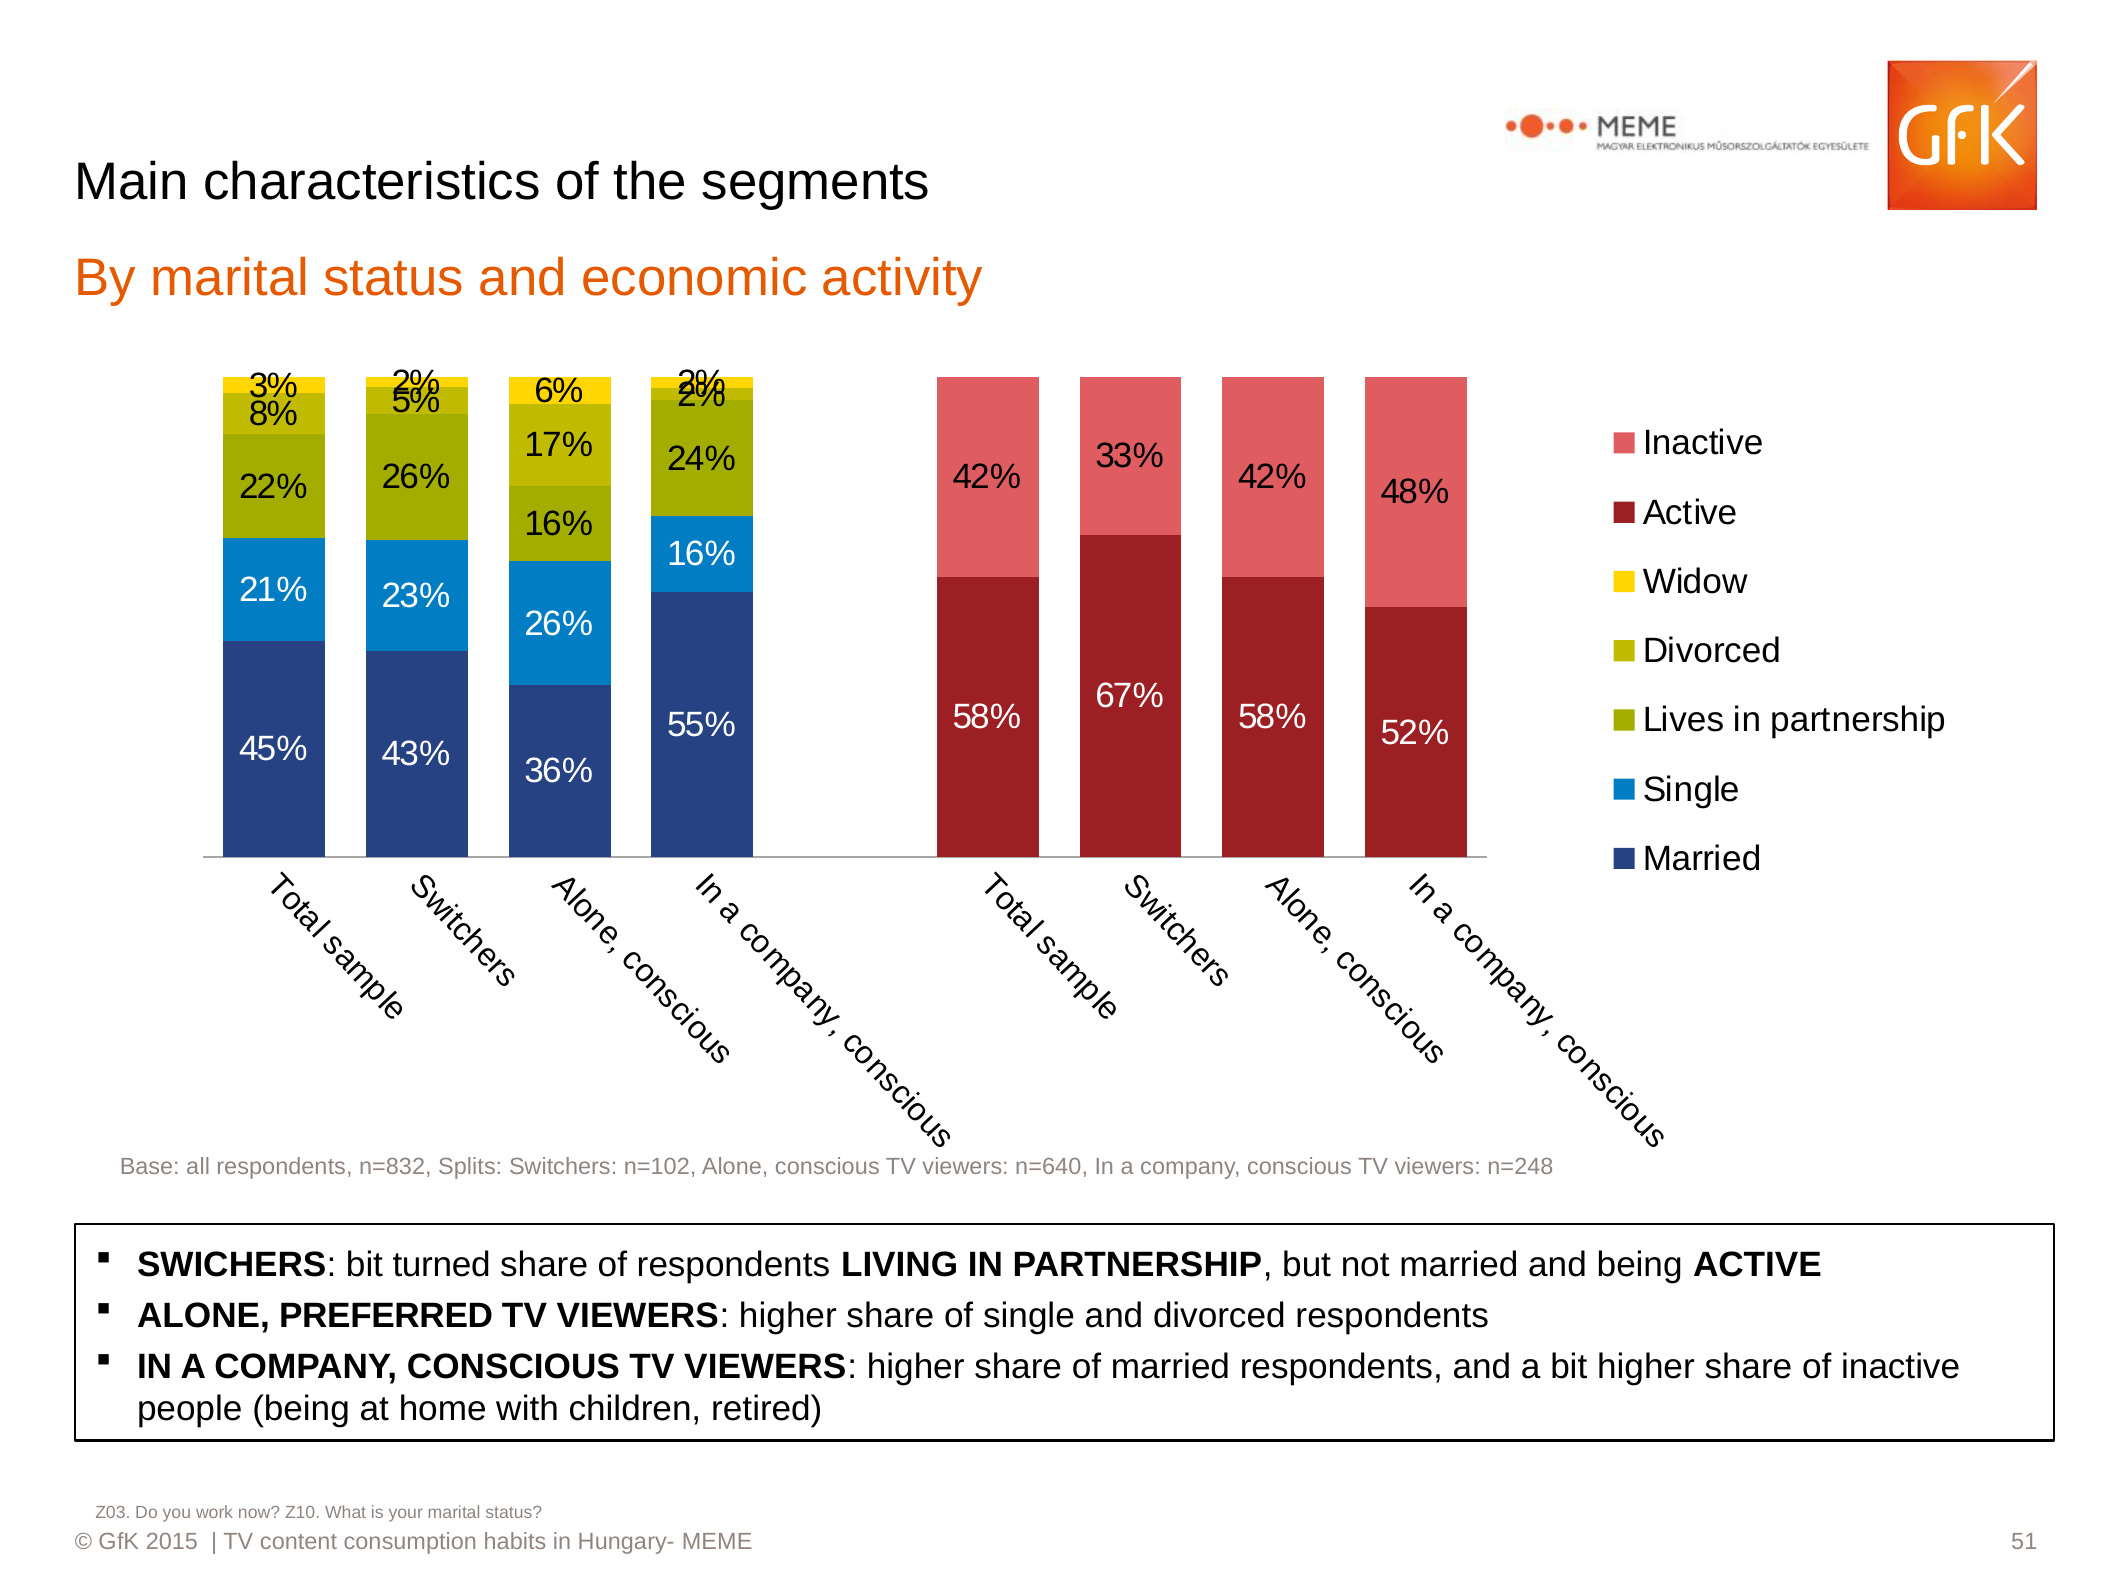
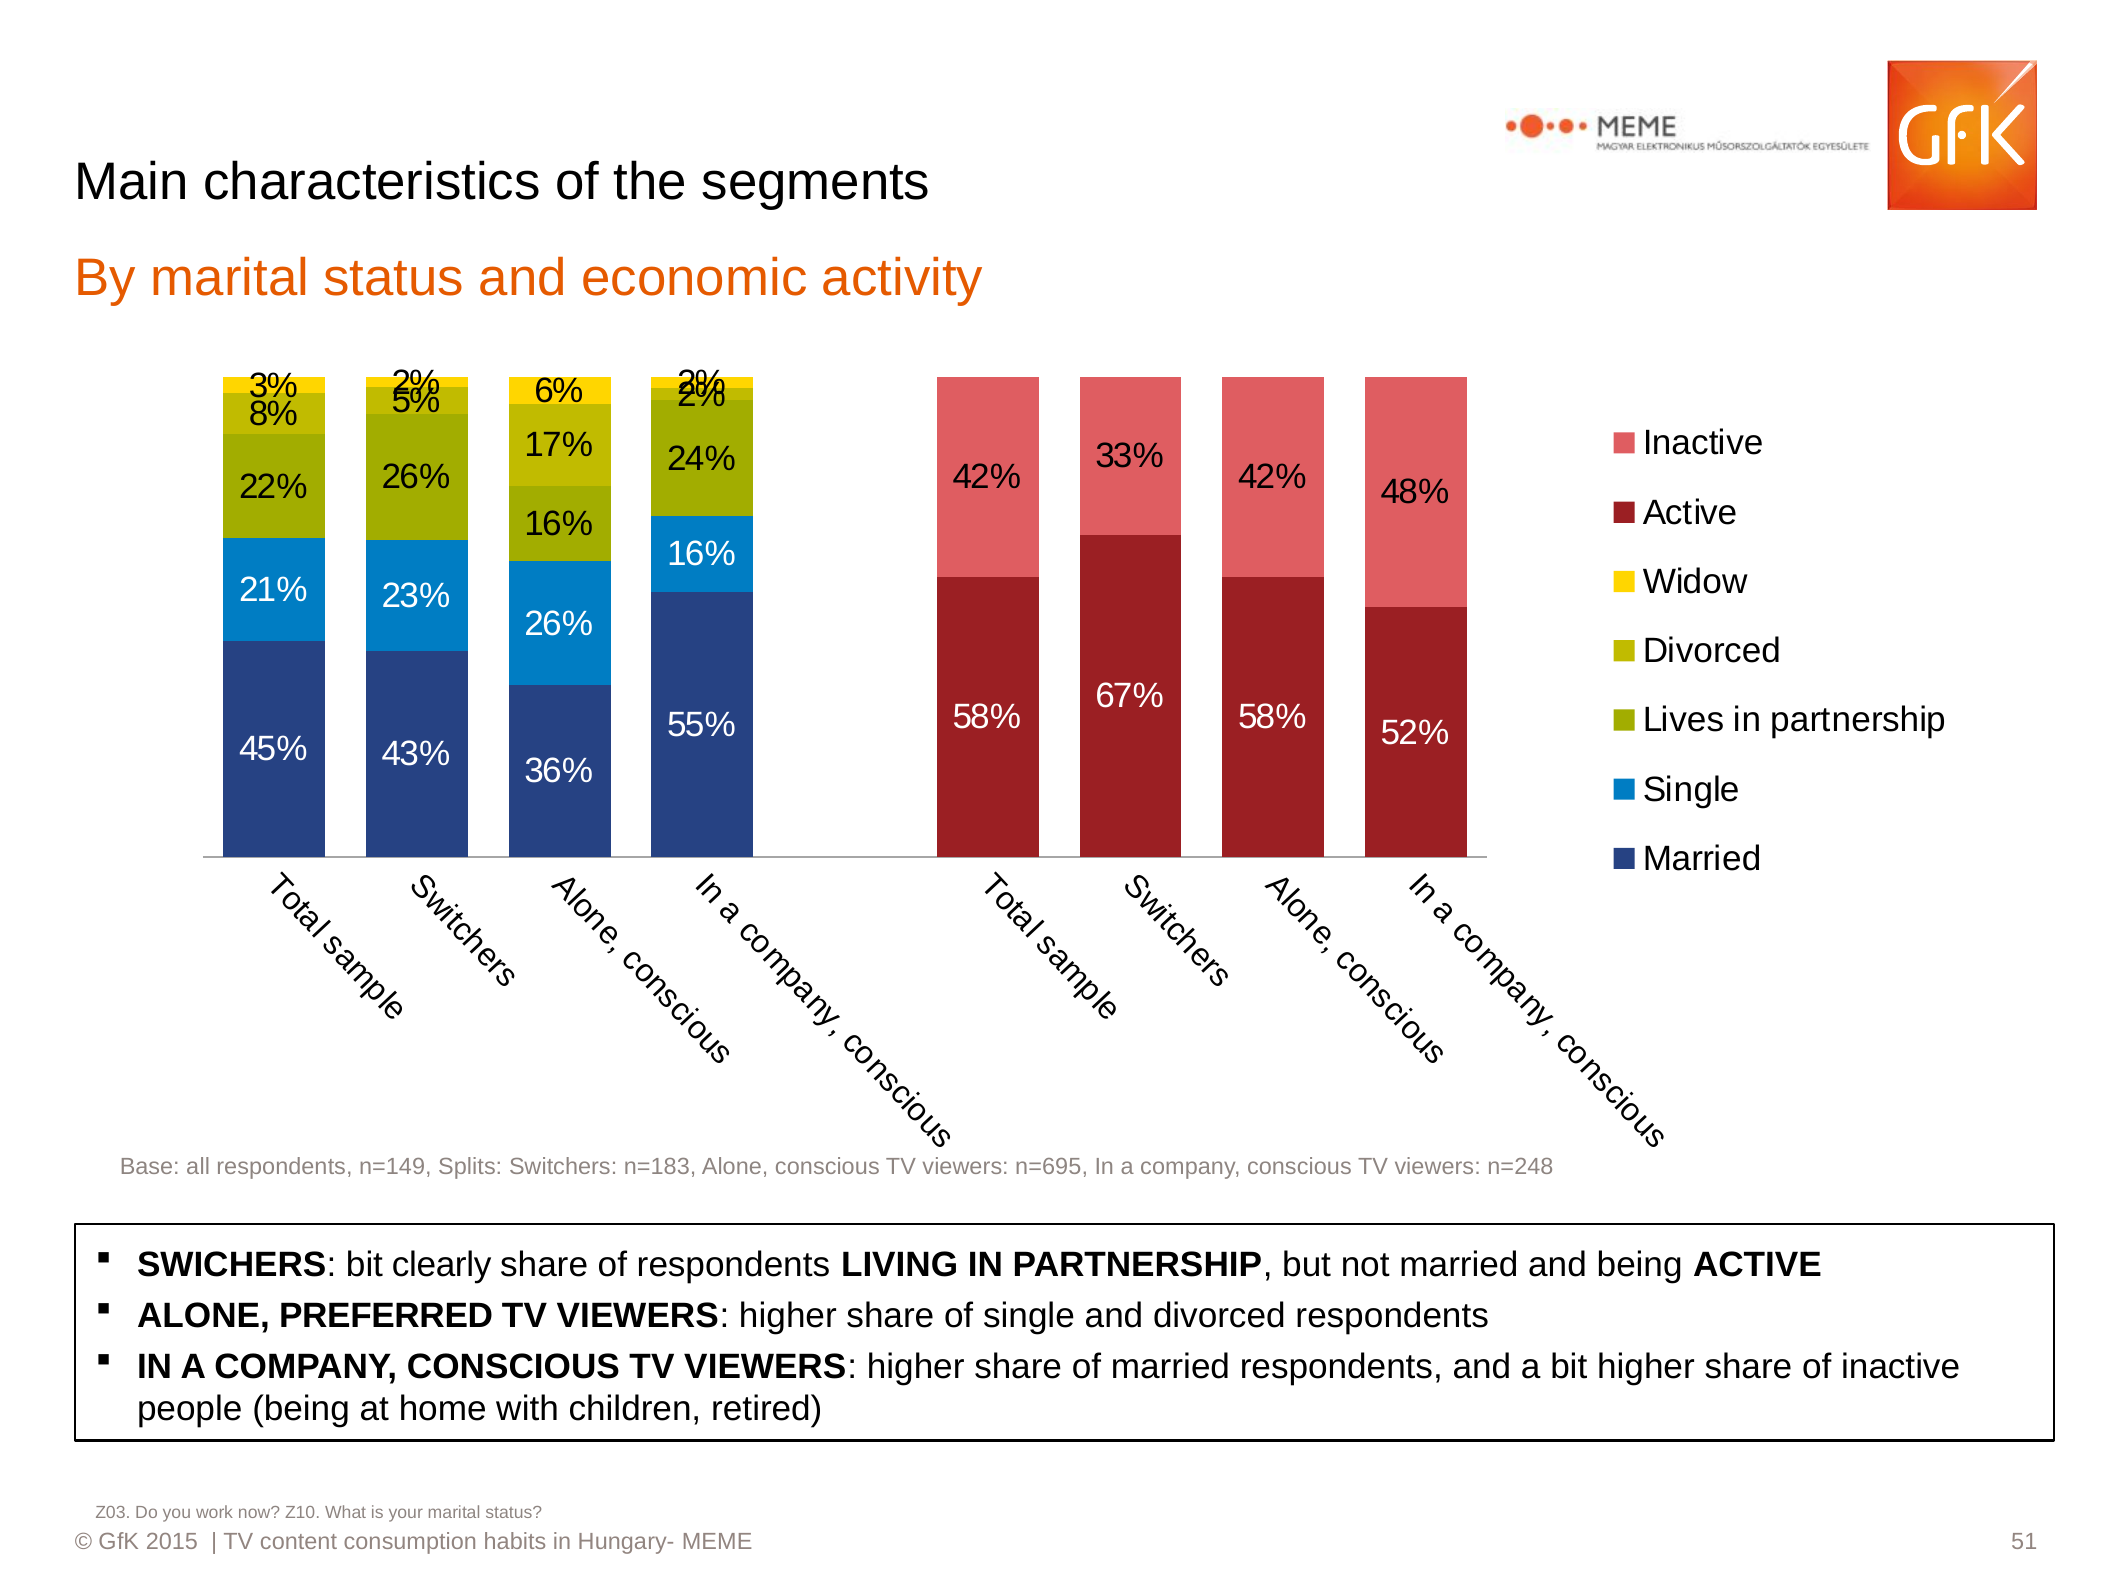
n=832: n=832 -> n=149 (395, 1167)
n=102: n=102 -> n=183 (660, 1167)
n=640: n=640 -> n=695 (1052, 1167)
turned: turned -> clearly (442, 1265)
